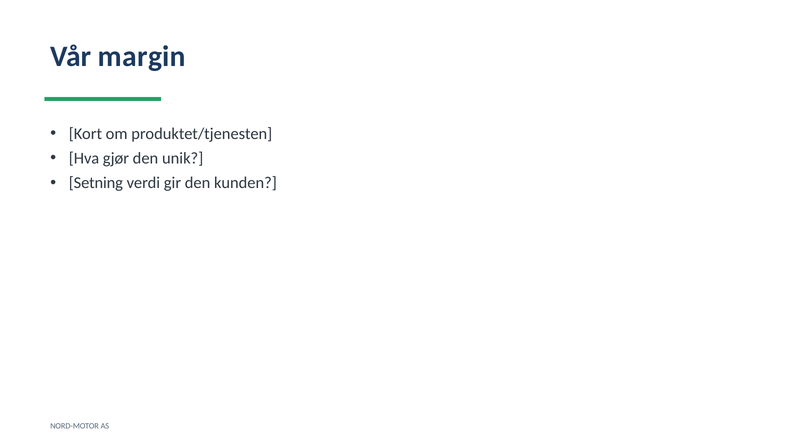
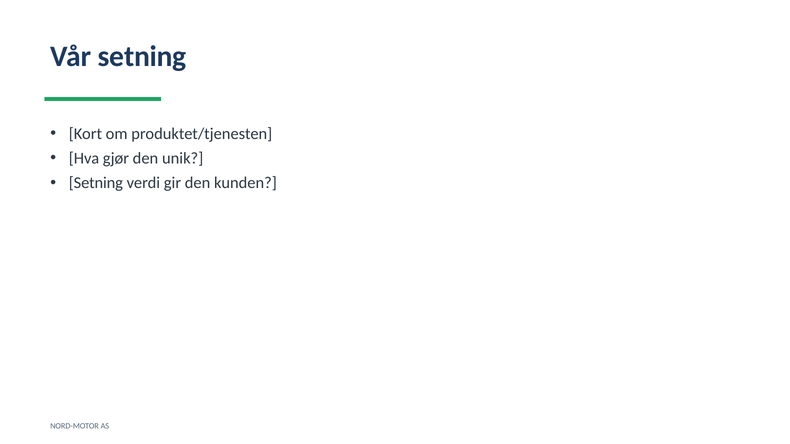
Vår margin: margin -> setning (142, 56)
